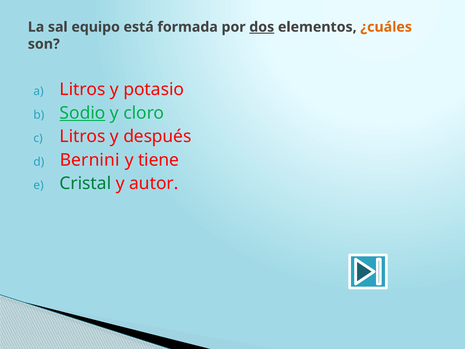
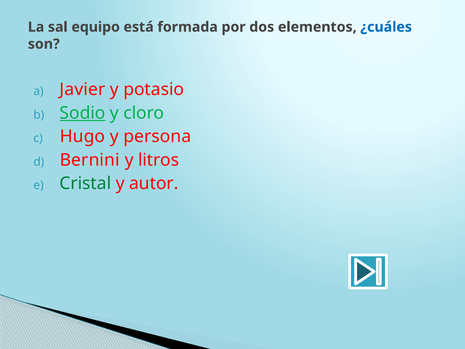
dos underline: present -> none (262, 27)
¿cuáles colour: orange -> blue (386, 27)
Litros: Litros -> Javier (82, 89)
Litros: Litros -> Hugo (82, 136)
después: después -> persona (157, 136)
tiene: tiene -> litros (159, 160)
